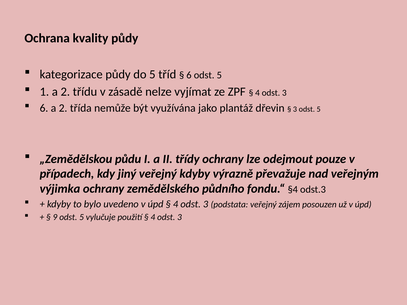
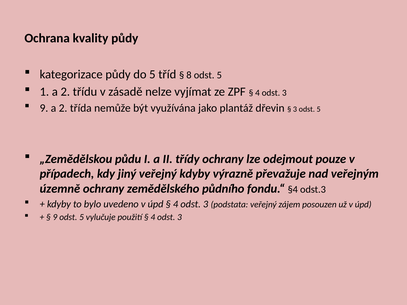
6: 6 -> 8 (189, 75)
6: 6 -> 9 (44, 108)
výjimka: výjimka -> územně (60, 189)
